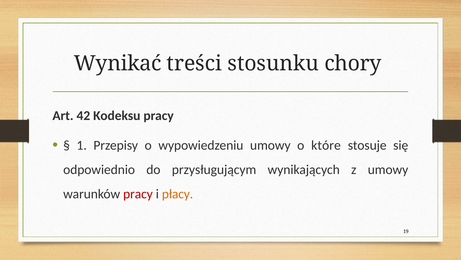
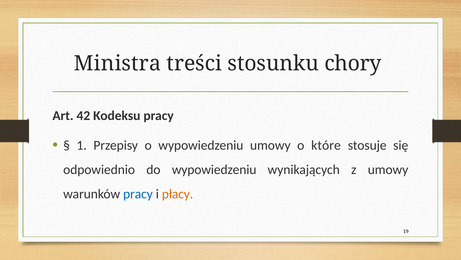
Wynikać: Wynikać -> Ministra (117, 63)
do przysługującym: przysługującym -> wypowiedzeniu (214, 169)
pracy colour: red -> blue (138, 194)
